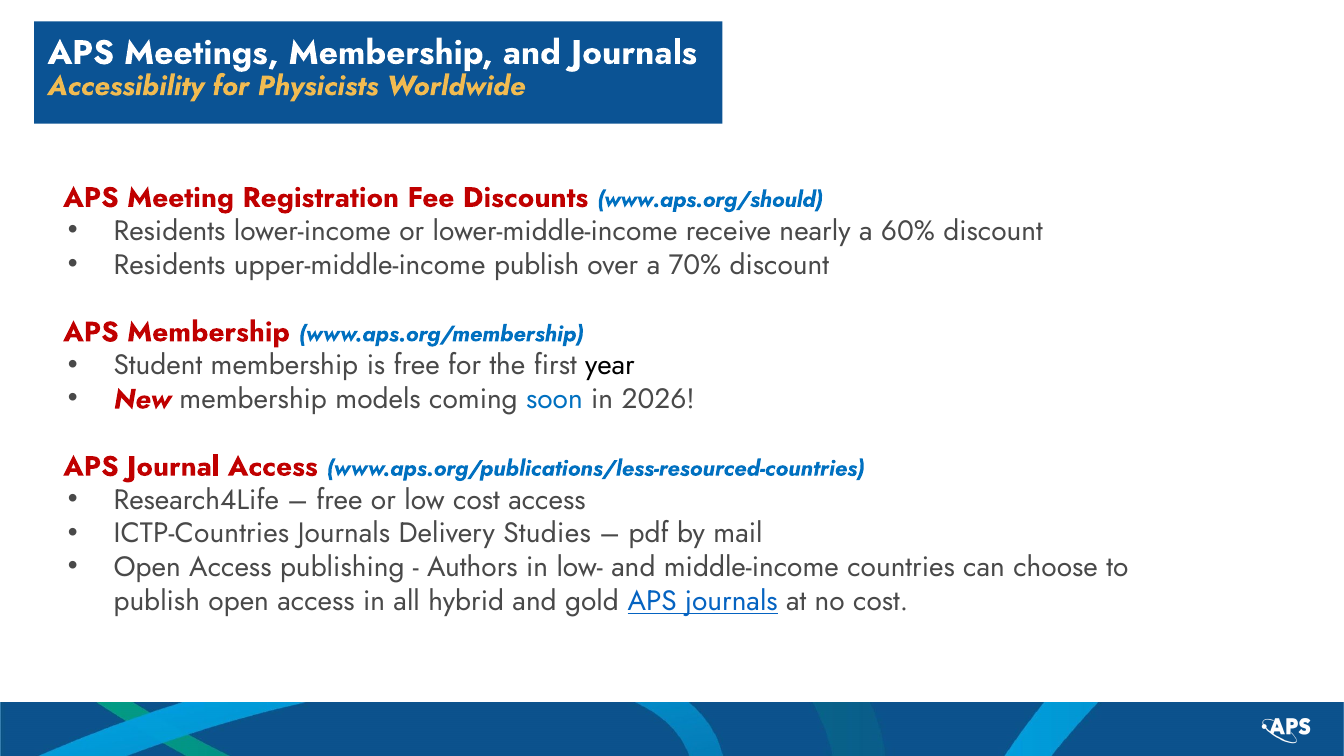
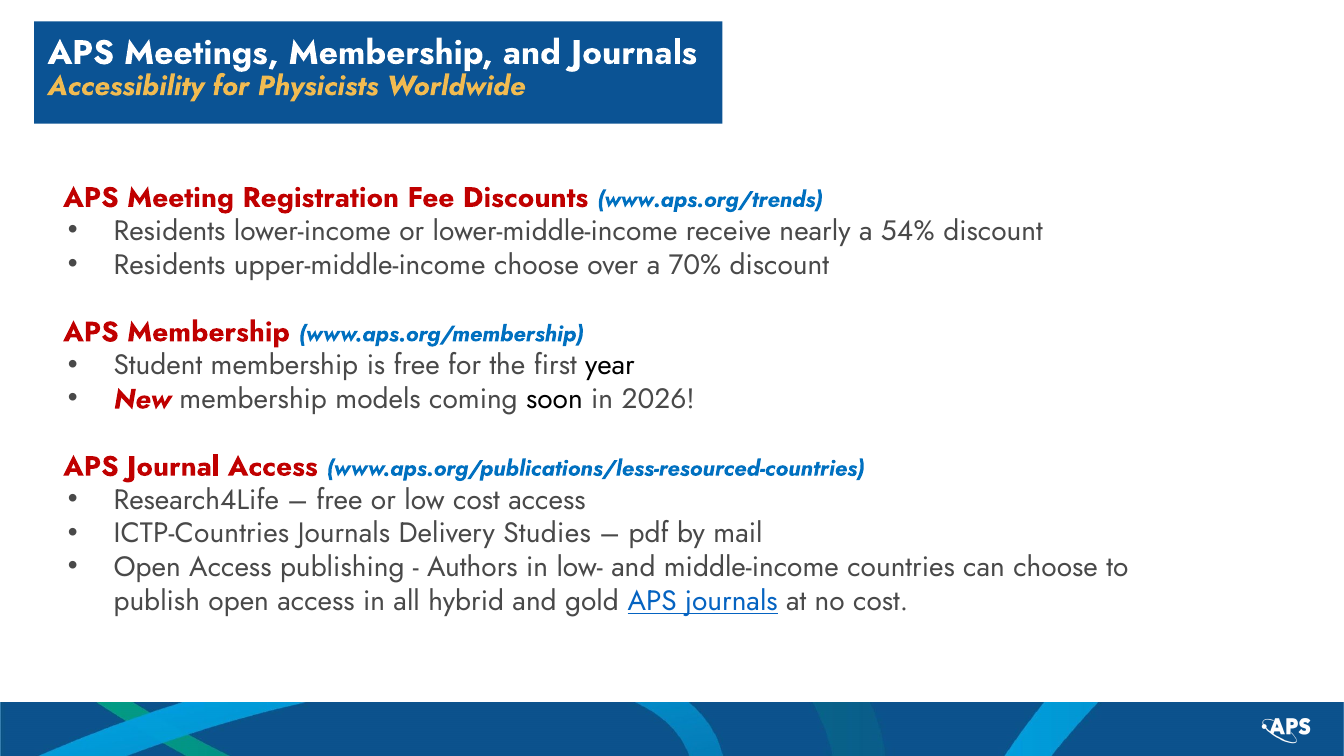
www.aps.org/should: www.aps.org/should -> www.aps.org/trends (710, 199)
60%: 60% -> 54% (908, 231)
upper-middle-income publish: publish -> choose (537, 265)
soon colour: blue -> black (554, 399)
